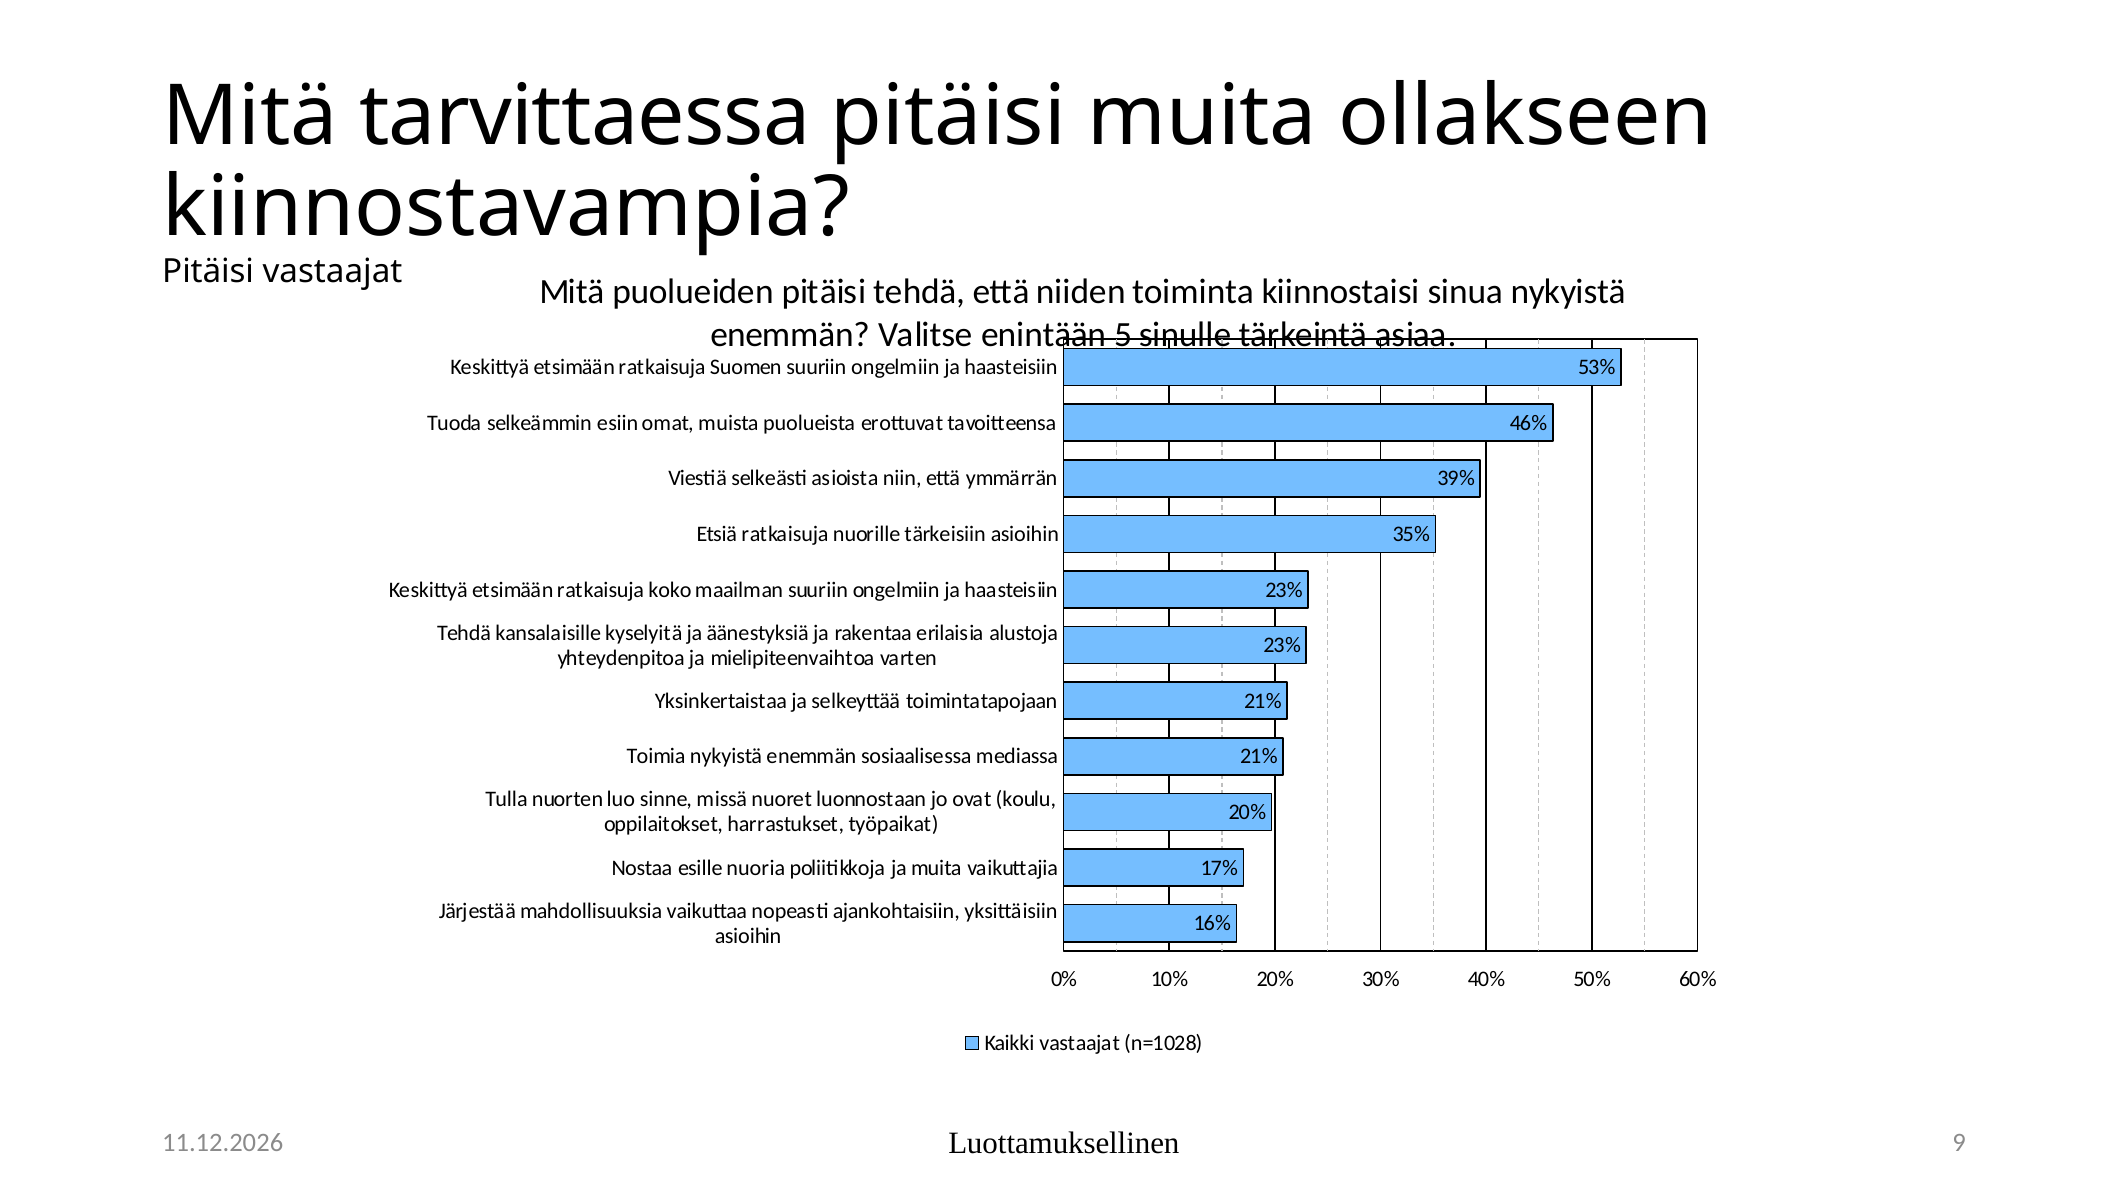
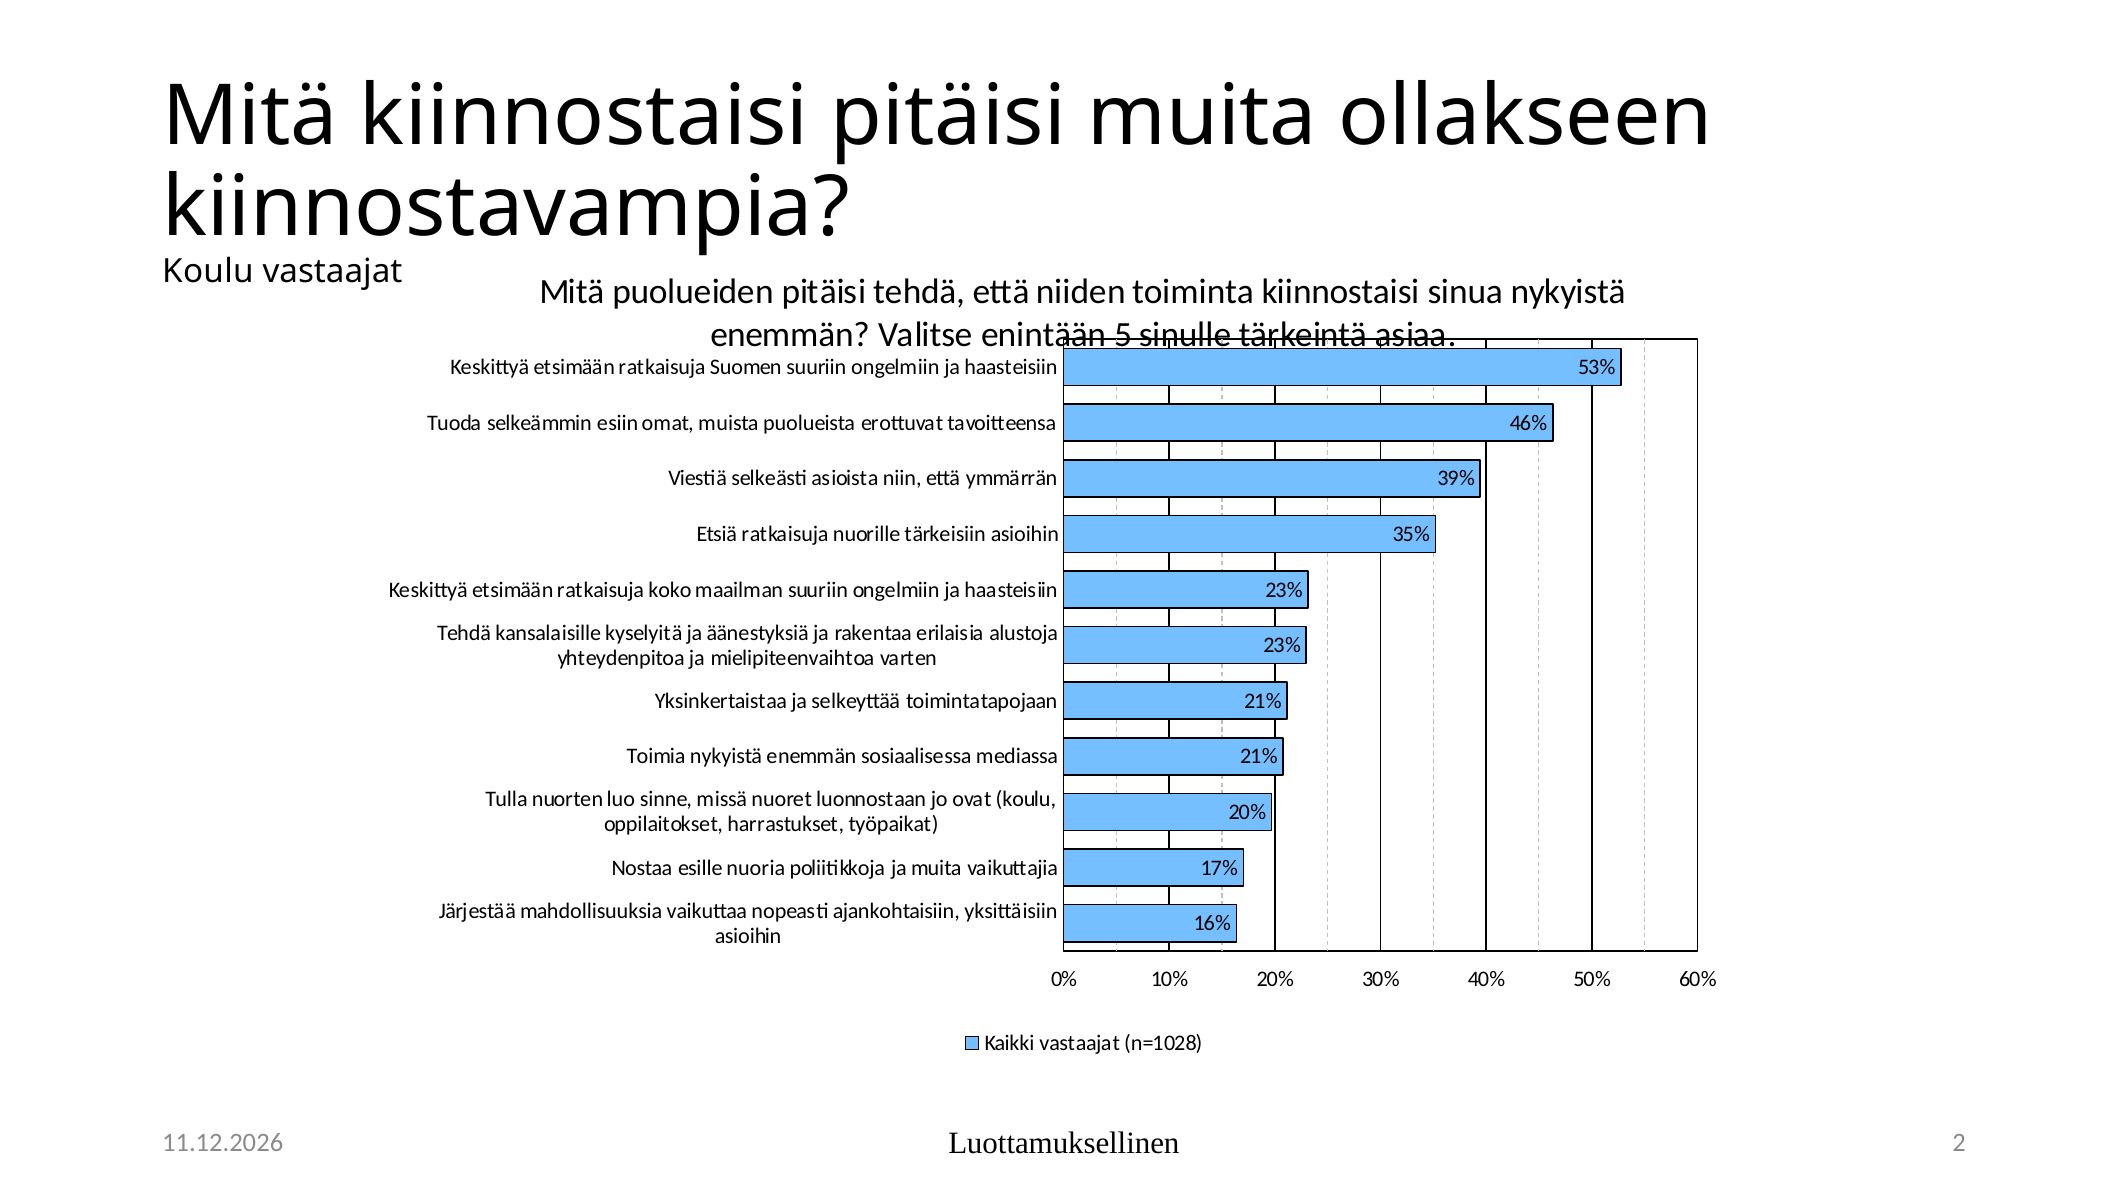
Mitä tarvittaessa: tarvittaessa -> kiinnostaisi (584, 117)
Pitäisi: Pitäisi -> Koulu (208, 271)
9: 9 -> 2 (1959, 1143)
